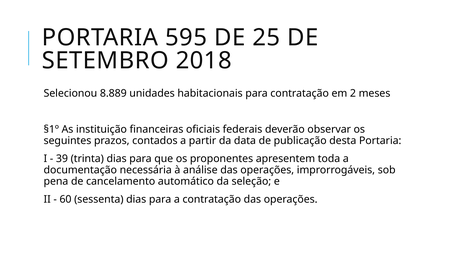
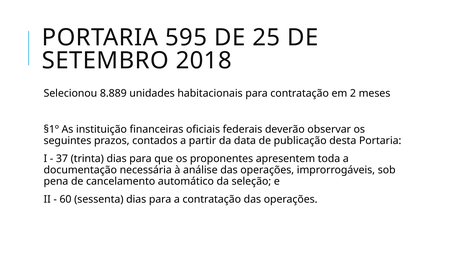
39: 39 -> 37 (62, 159)
